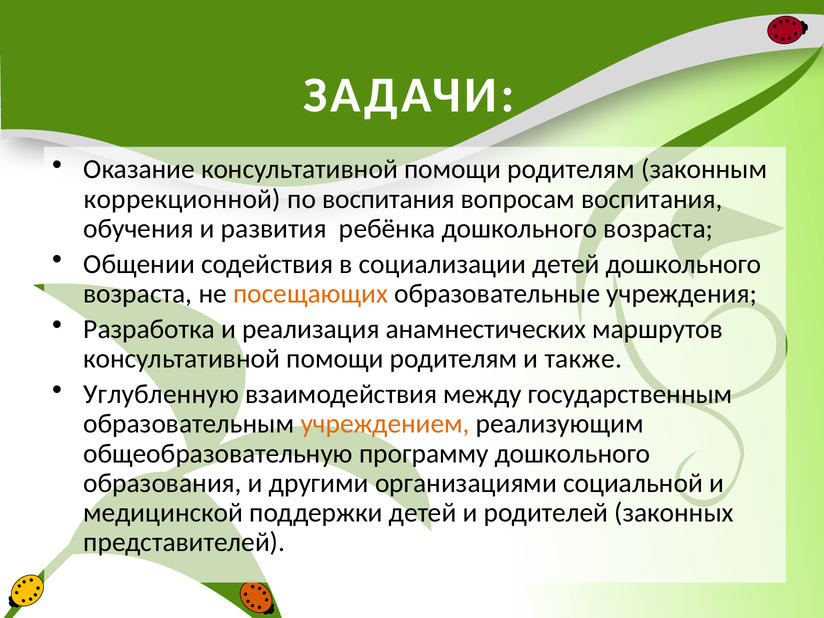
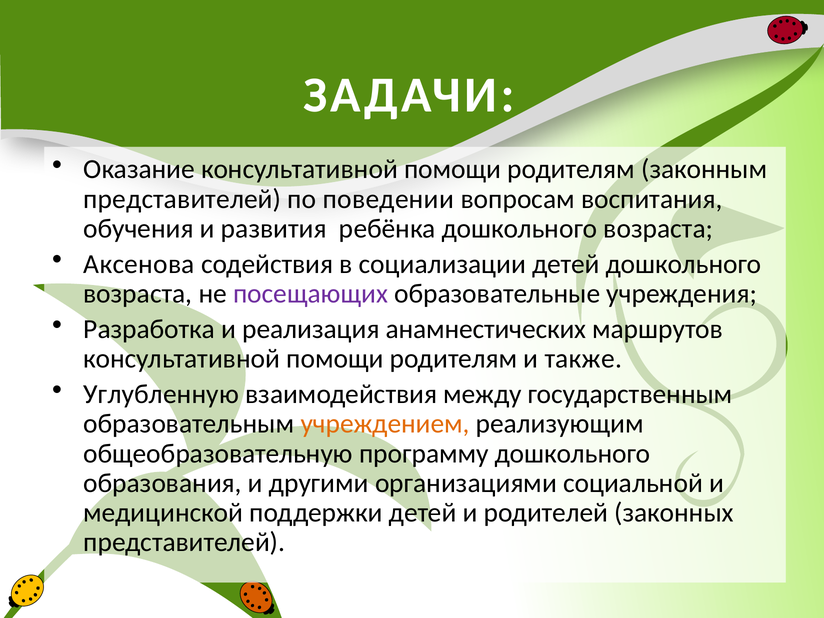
коррекционной: коррекционной -> представителей (182, 199)
по воспитания: воспитания -> поведении (388, 199)
Общении: Общении -> Аксенова (139, 264)
посещающих colour: orange -> purple (311, 294)
